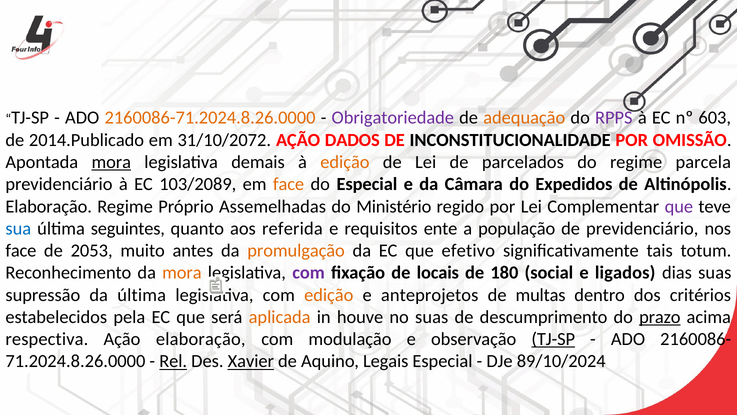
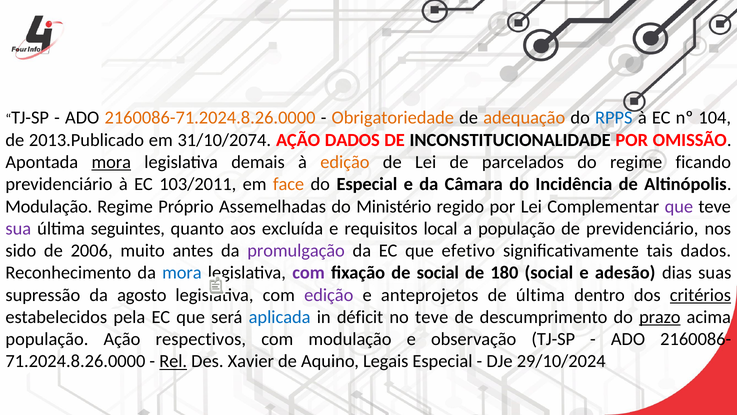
Obrigatoriedade colour: purple -> orange (393, 118)
RPPS colour: purple -> blue (614, 118)
603: 603 -> 104 (715, 118)
2014.Publicado: 2014.Publicado -> 2013.Publicado (87, 140)
31/10/2072: 31/10/2072 -> 31/10/2074 (224, 140)
parcela: parcela -> ficando (703, 162)
103/2089: 103/2089 -> 103/2011 (198, 184)
Expedidos: Expedidos -> Incidência (574, 184)
Elaboração: Elaboração -> Modulação (49, 206)
sua colour: blue -> purple (18, 228)
referida: referida -> excluída (293, 228)
ente: ente -> local (441, 228)
face: face -> sido (21, 250)
2053: 2053 -> 2006 (92, 250)
promulgação colour: orange -> purple (296, 250)
tais totum: totum -> dados (706, 250)
mora colour: orange -> blue (182, 273)
de locais: locais -> social (438, 273)
ligados: ligados -> adesão (625, 273)
da última: última -> agosto (142, 295)
edição colour: orange -> purple (329, 295)
de multas: multas -> última (540, 295)
critérios underline: none -> present (700, 295)
aplicada colour: orange -> blue (280, 317)
houve: houve -> déficit (360, 317)
no suas: suas -> teve (432, 317)
respectiva: respectiva -> população (47, 339)
Ação elaboração: elaboração -> respectivos (201, 339)
TJ-SP underline: present -> none (553, 339)
Xavier underline: present -> none (251, 361)
89/10/2024: 89/10/2024 -> 29/10/2024 (561, 361)
